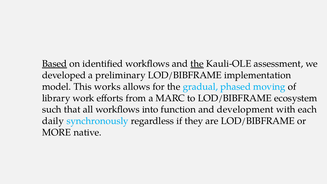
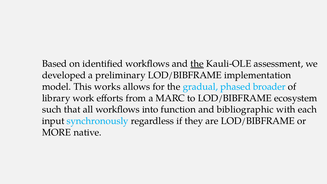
Based underline: present -> none (54, 64)
moving: moving -> broader (269, 87)
development: development -> bibliographic (245, 110)
daily: daily -> input (53, 121)
